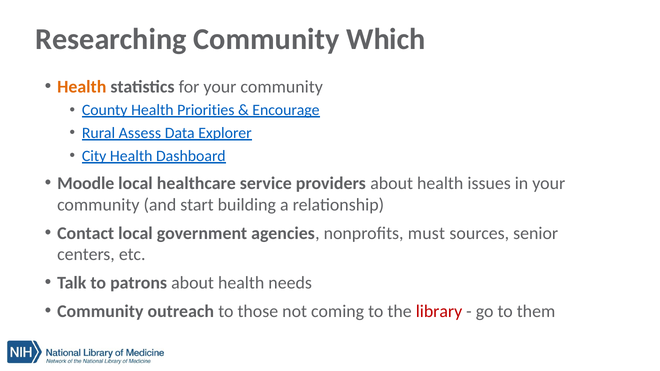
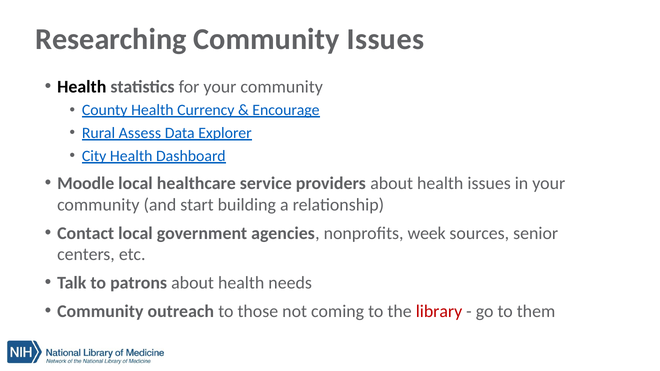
Community Which: Which -> Issues (386, 39)
Health colour: orange -> black (82, 87)
Priorities: Priorities -> Currency (206, 110)
must: must -> week (427, 233)
